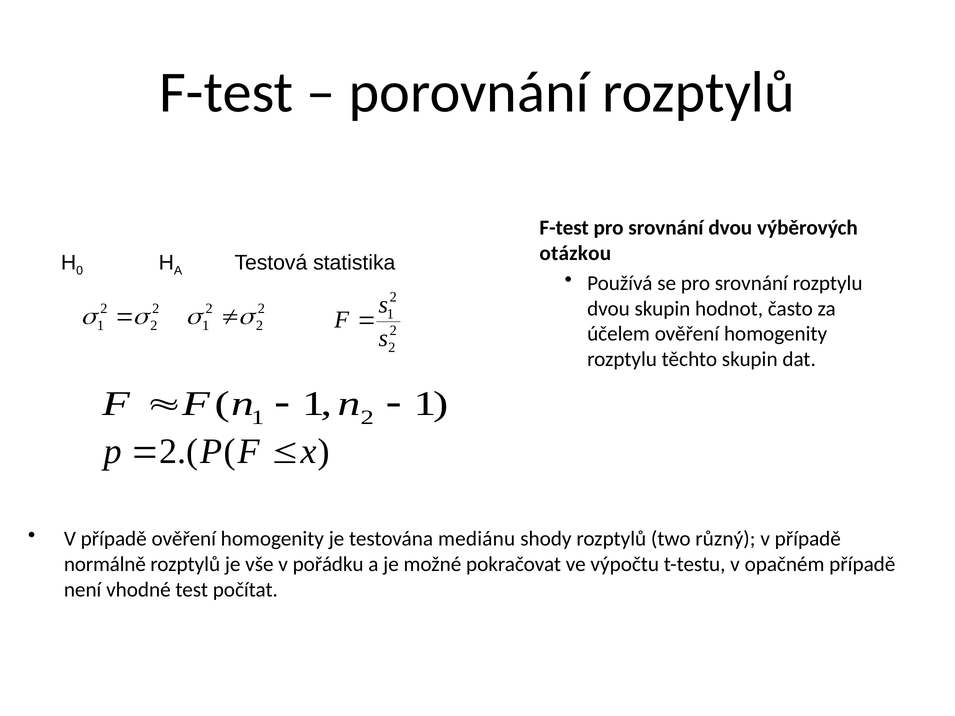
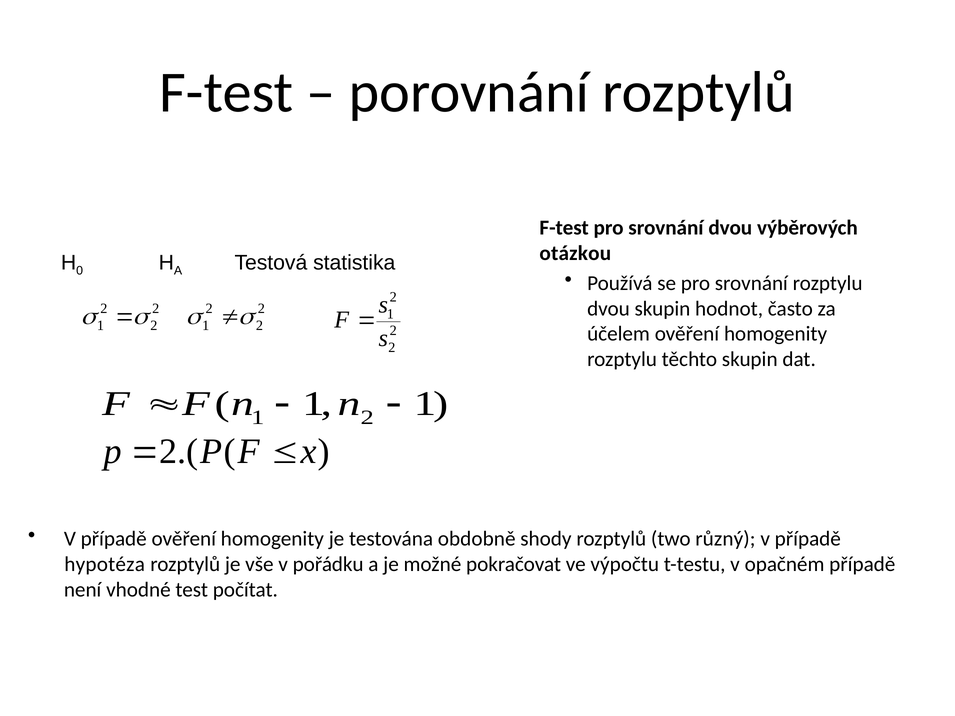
mediánu: mediánu -> obdobně (477, 539)
normálně: normálně -> hypotéza (105, 564)
